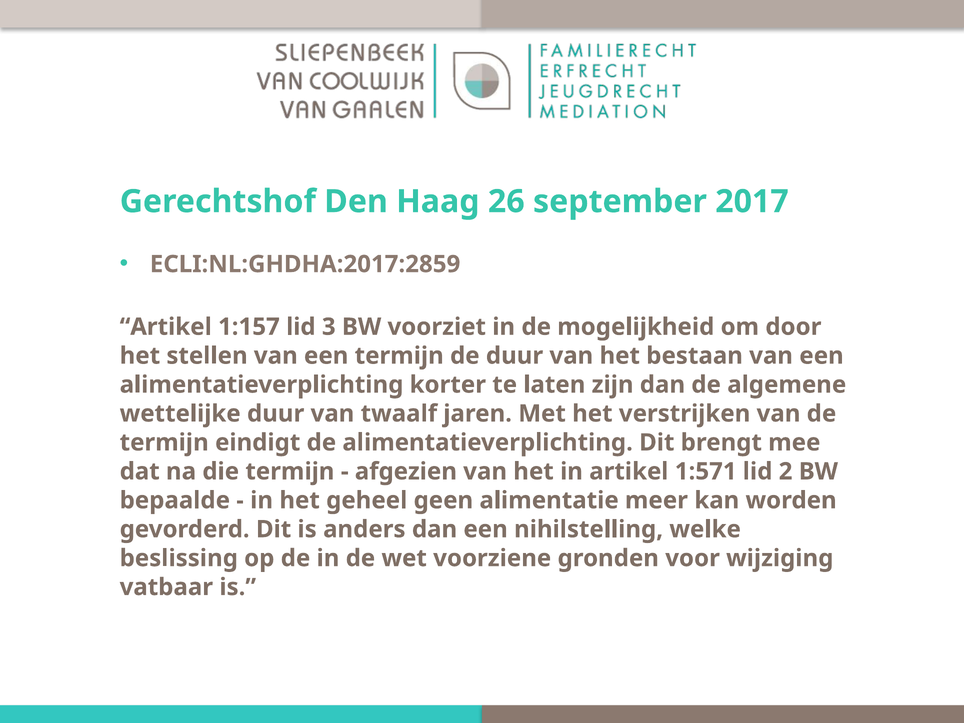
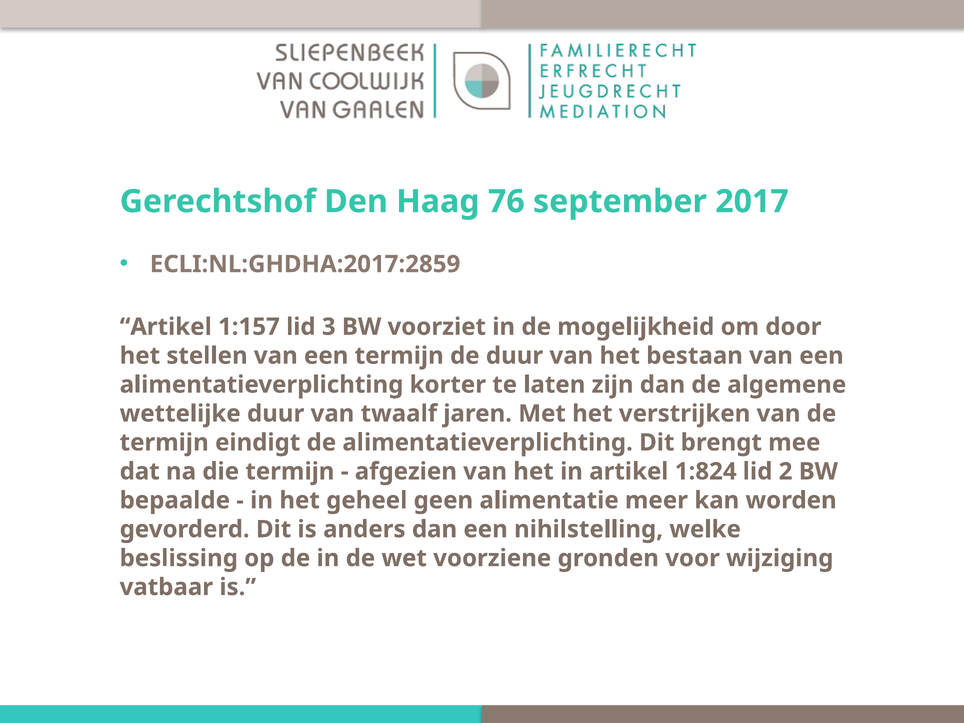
26: 26 -> 76 (506, 202)
1:571: 1:571 -> 1:824 (706, 471)
